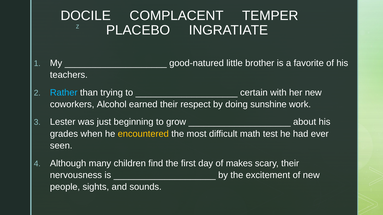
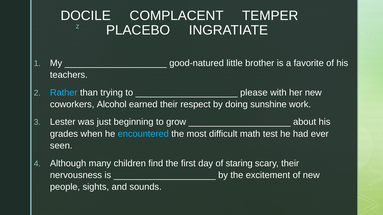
certain: certain -> please (254, 93)
encountered colour: yellow -> light blue (143, 134)
makes: makes -> staring (239, 164)
